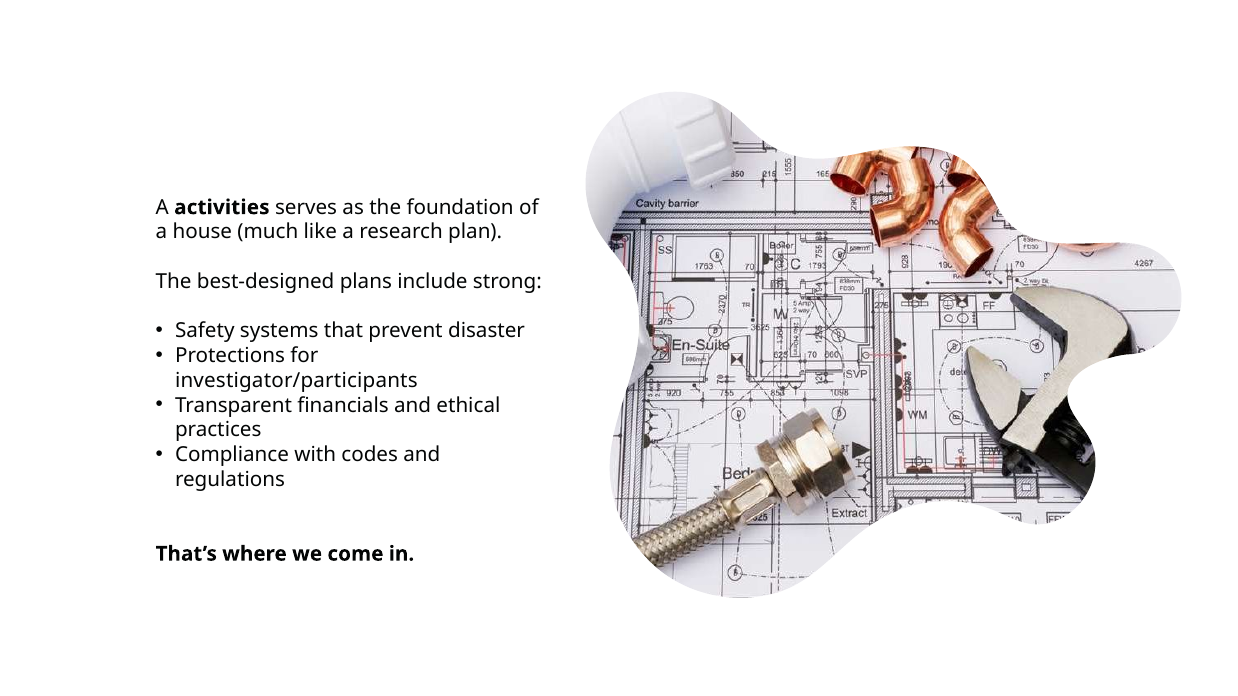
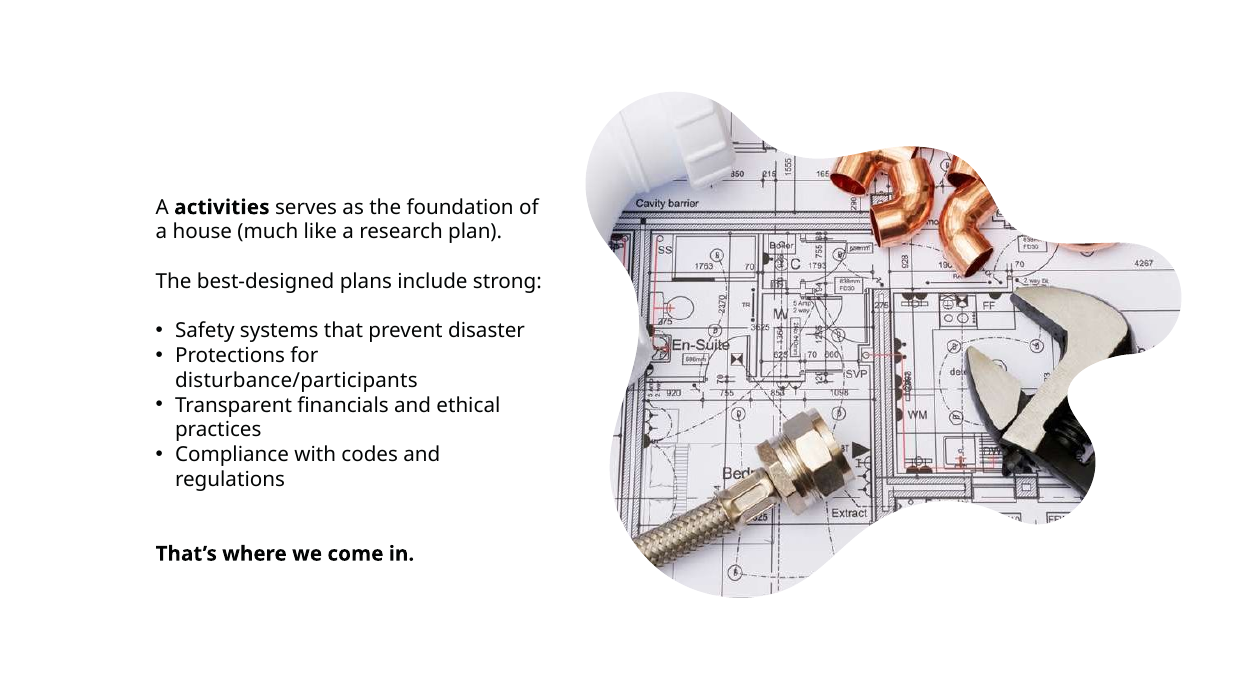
investigator/participants: investigator/participants -> disturbance/participants (296, 381)
